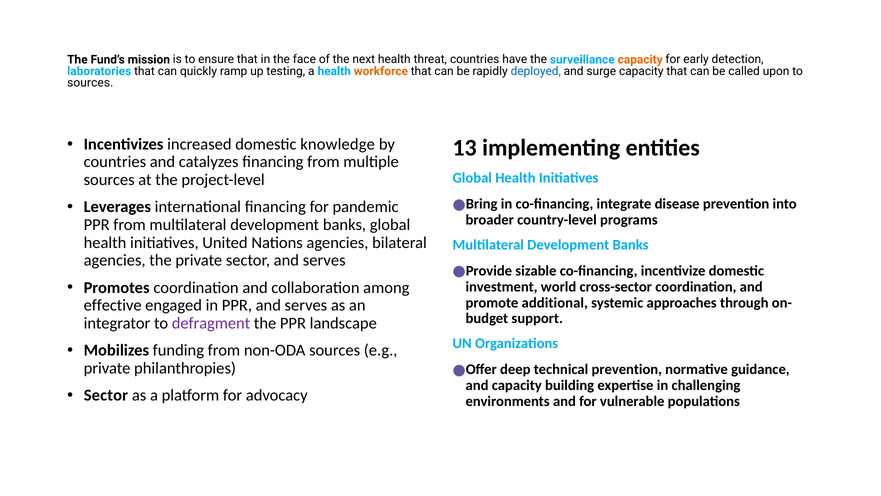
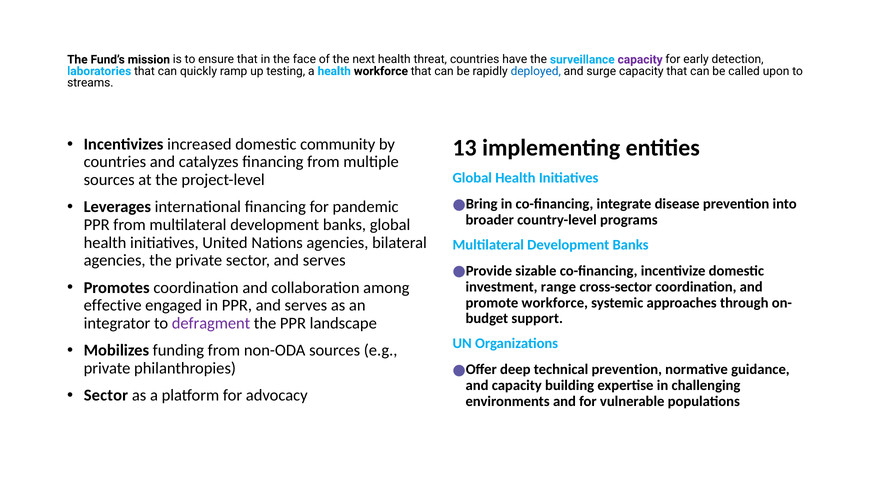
capacity colour: orange -> purple (640, 59)
workforce colour: orange -> black (381, 71)
sources: sources -> streams (90, 83)
knowledge: knowledge -> community (338, 144)
world: world -> range (558, 287)
promote additional: additional -> workforce (555, 302)
